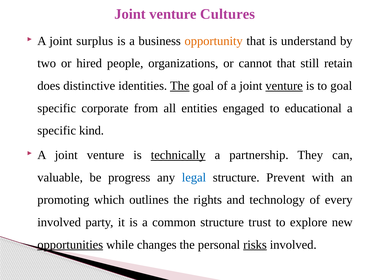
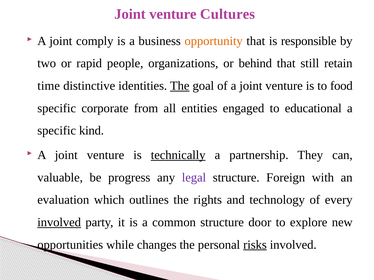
surplus: surplus -> comply (95, 41)
understand: understand -> responsible (309, 41)
hired: hired -> rapid (89, 63)
cannot: cannot -> behind (255, 63)
does: does -> time (49, 86)
venture underline: present -> none (284, 86)
to goal: goal -> food (341, 86)
legal colour: blue -> purple (194, 178)
Prevent: Prevent -> Foreign (286, 178)
promoting: promoting -> evaluation (63, 200)
involved underline: none -> present (59, 223)
trust: trust -> door (260, 223)
opportunities underline: present -> none (70, 245)
